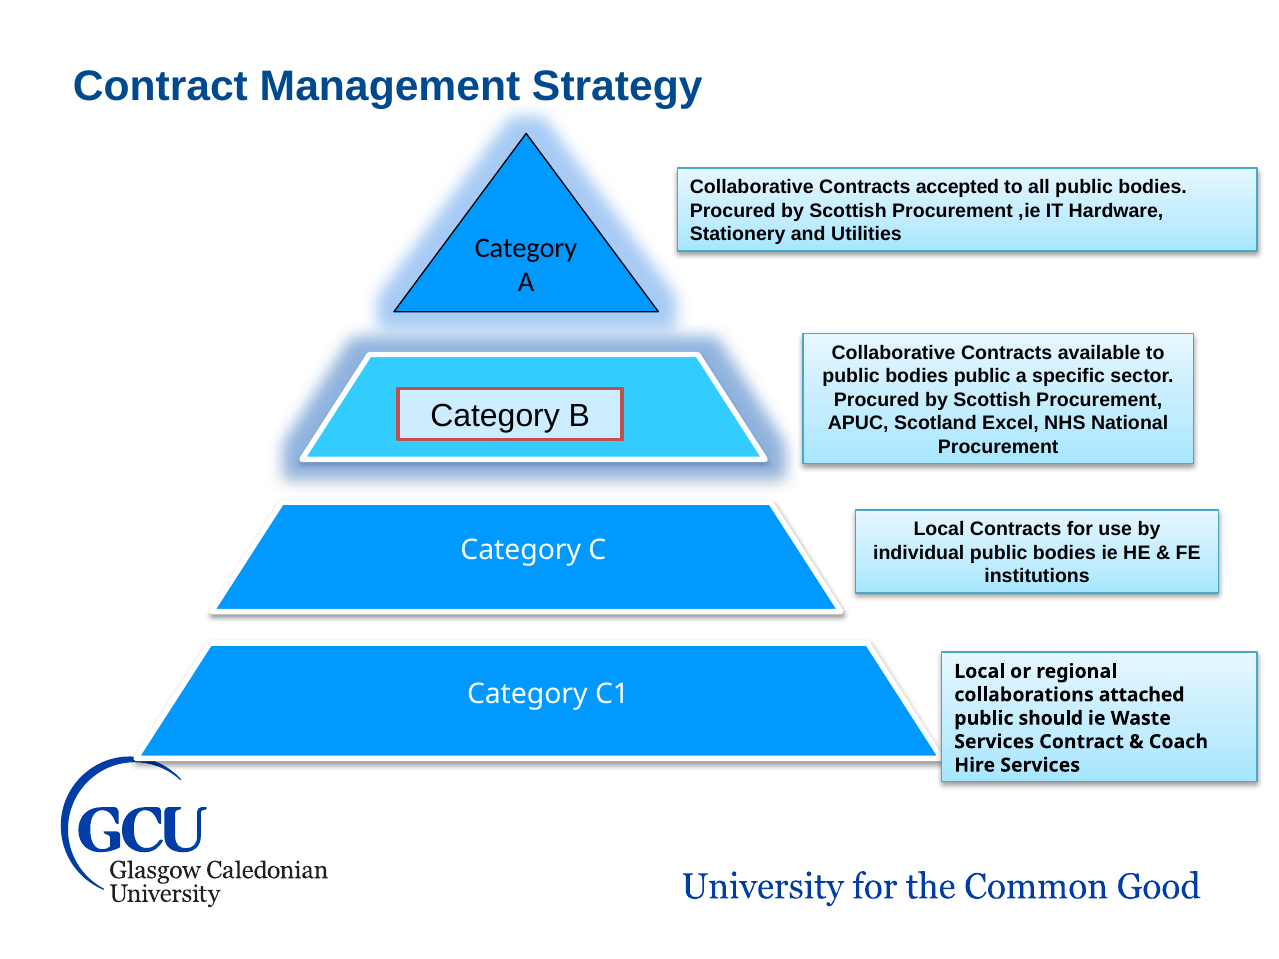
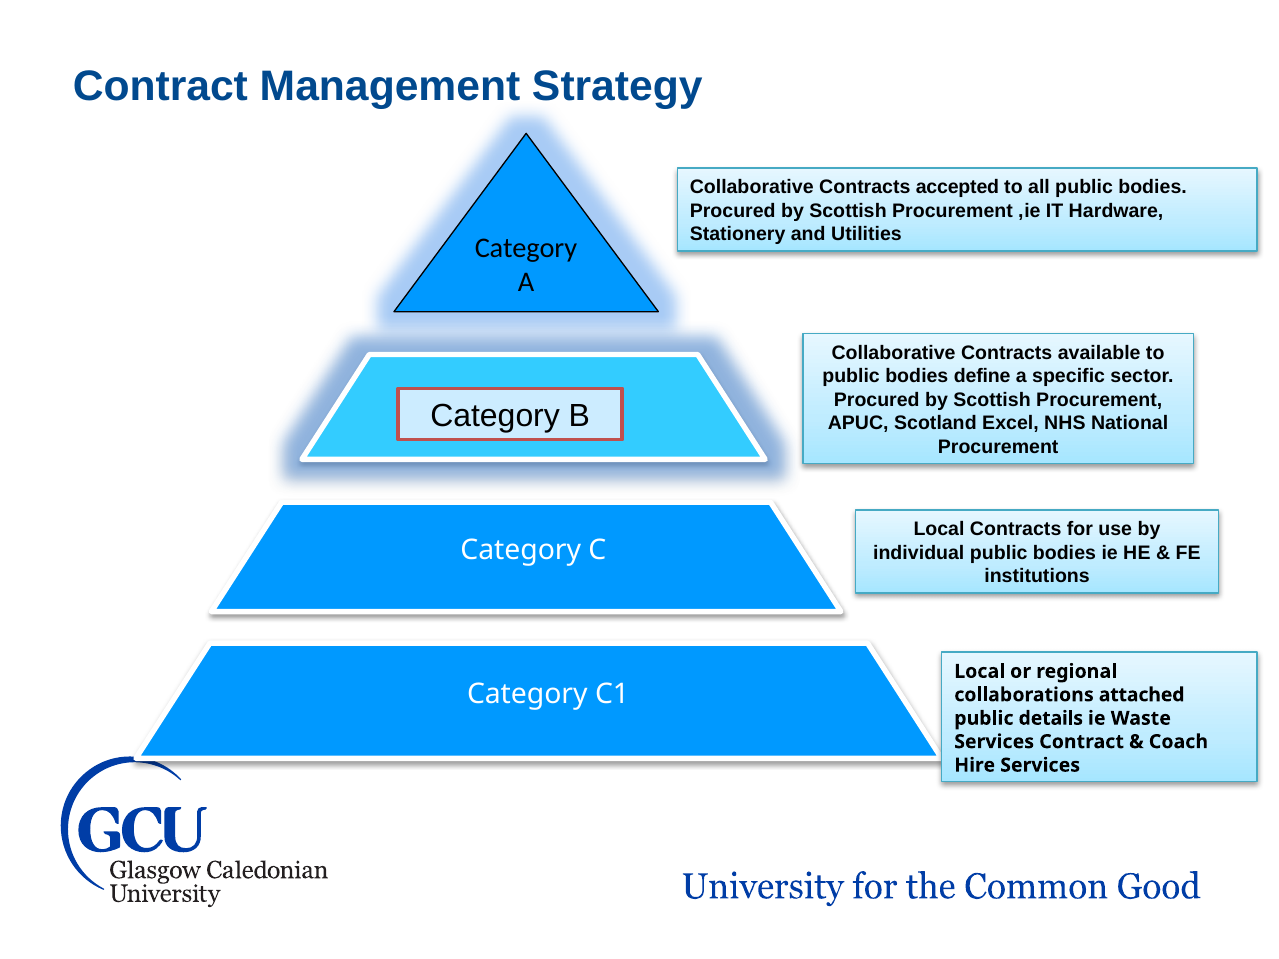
bodies public: public -> define (982, 377)
should: should -> details (1051, 718)
